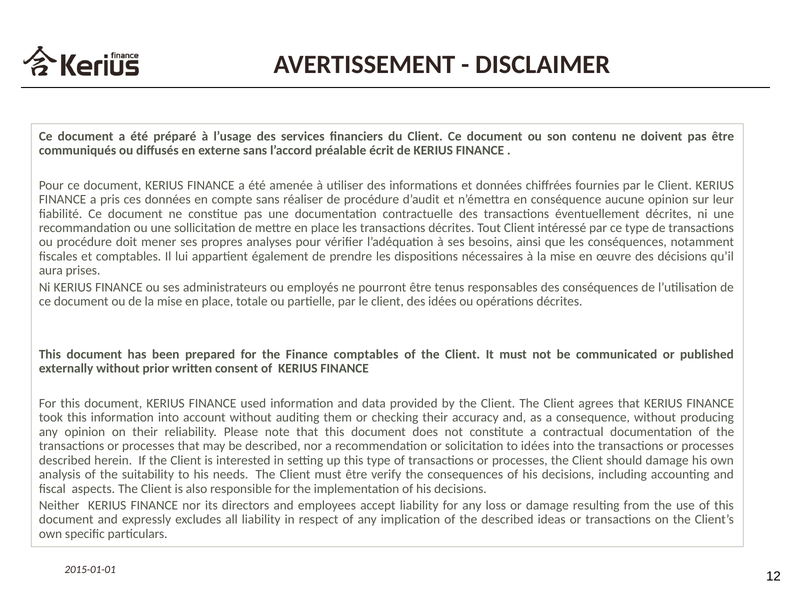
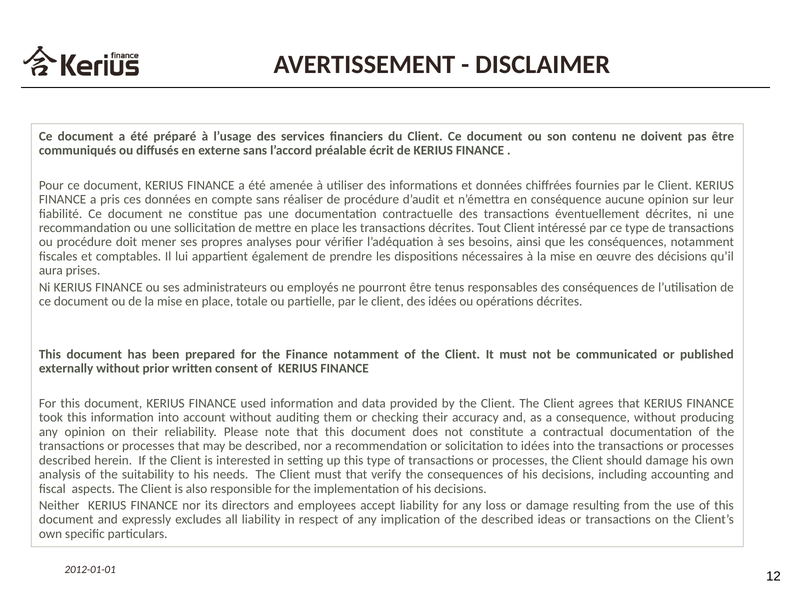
Finance comptables: comptables -> notamment (366, 354)
must être: être -> that (356, 475)
2015-01-01: 2015-01-01 -> 2012-01-01 (90, 570)
